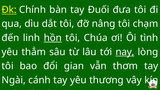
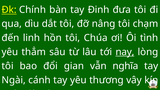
Đuối: Đuối -> Đinh (99, 10)
hồn underline: present -> none (53, 38)
thơm: thơm -> nghĩa (125, 66)
